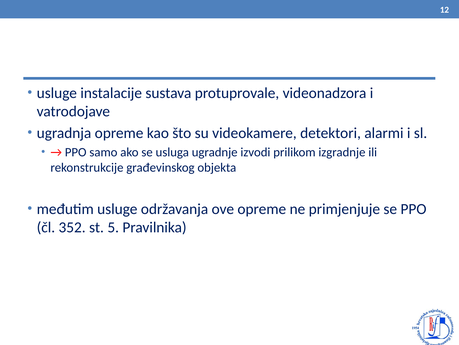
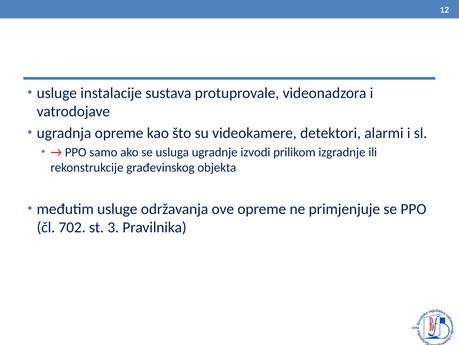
352: 352 -> 702 (72, 227)
5: 5 -> 3 (113, 227)
